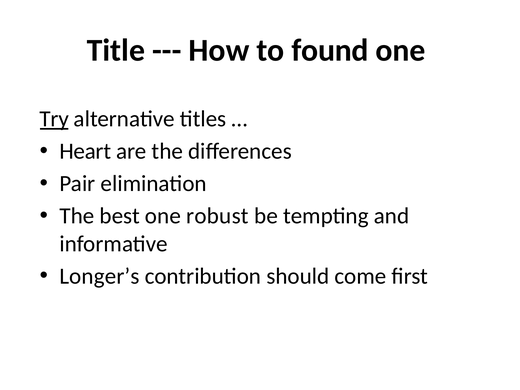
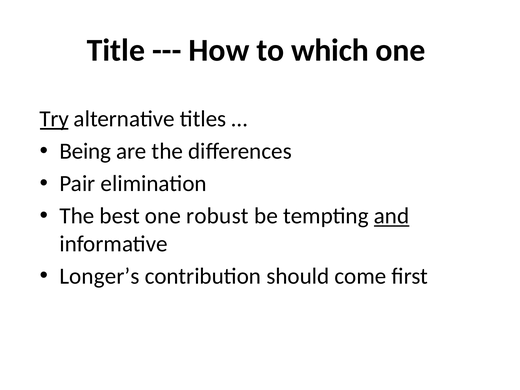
found: found -> which (330, 50)
Heart: Heart -> Being (85, 151)
and underline: none -> present (392, 216)
